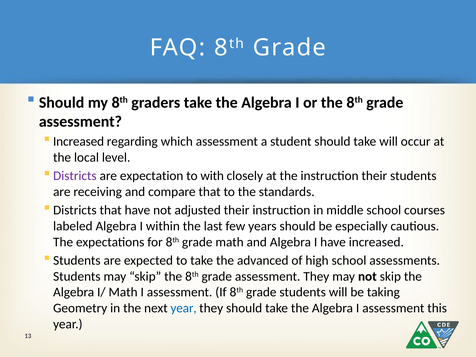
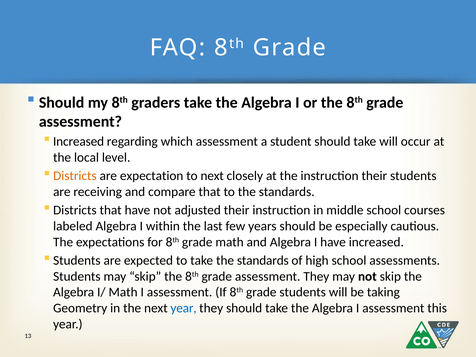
Districts colour: purple -> orange (75, 176)
to with: with -> next (212, 176)
take the advanced: advanced -> standards (263, 260)
